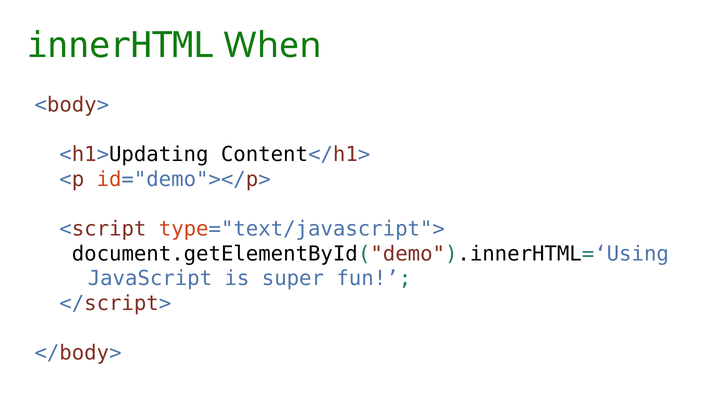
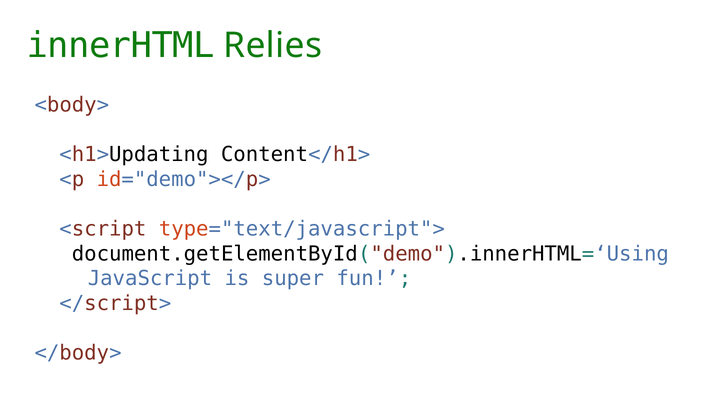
When: When -> Relies (273, 46)
